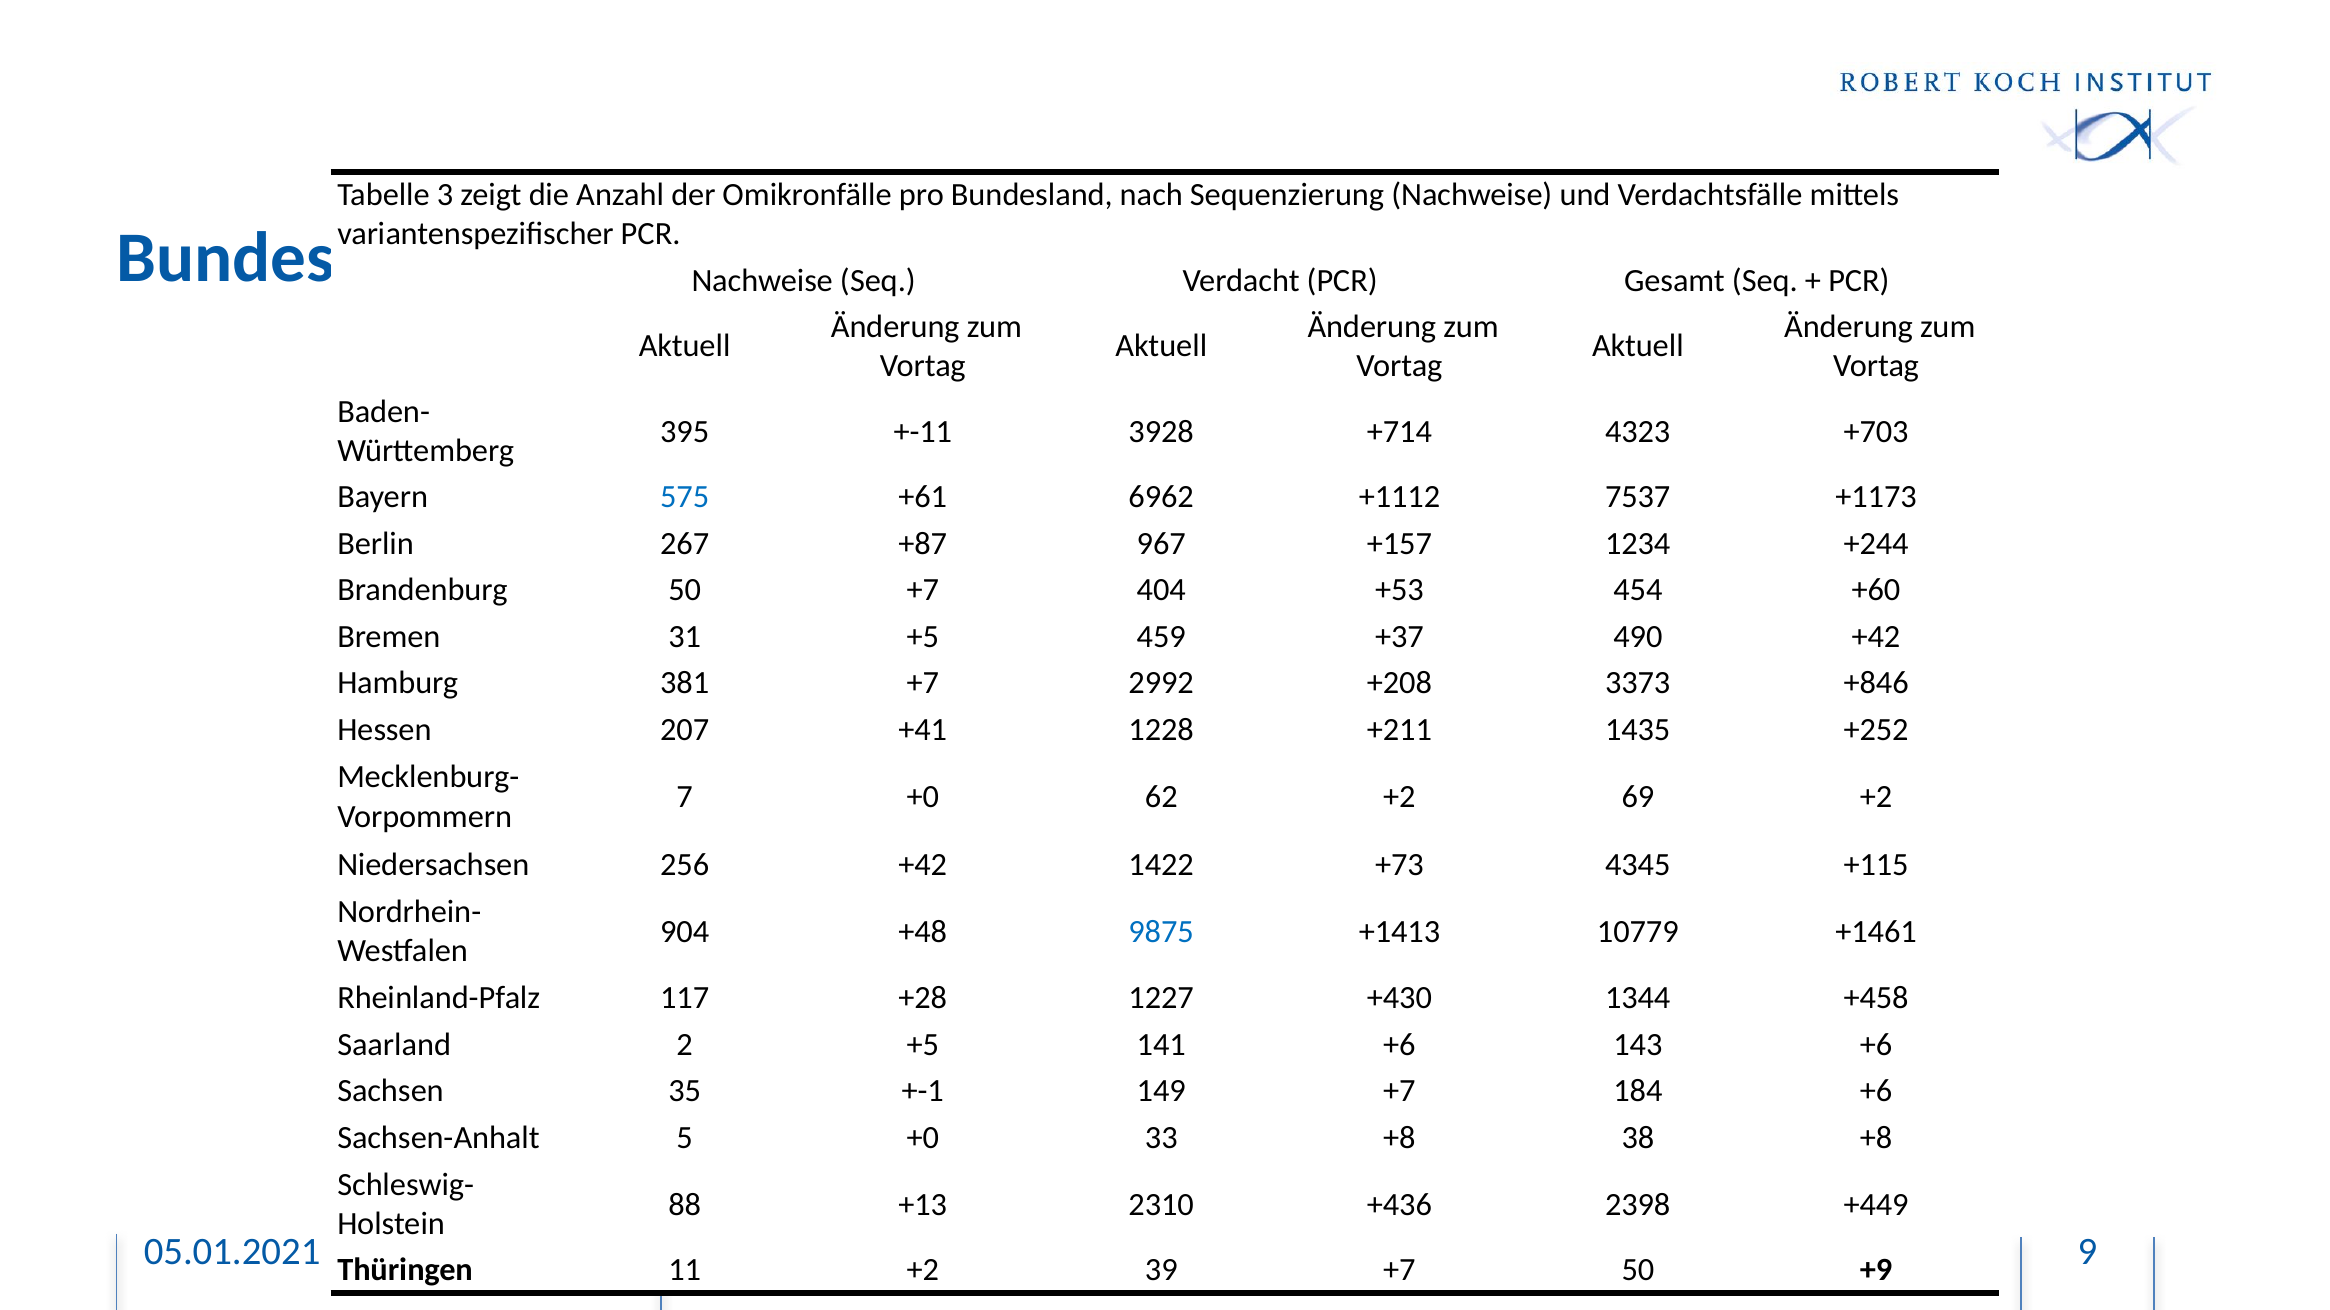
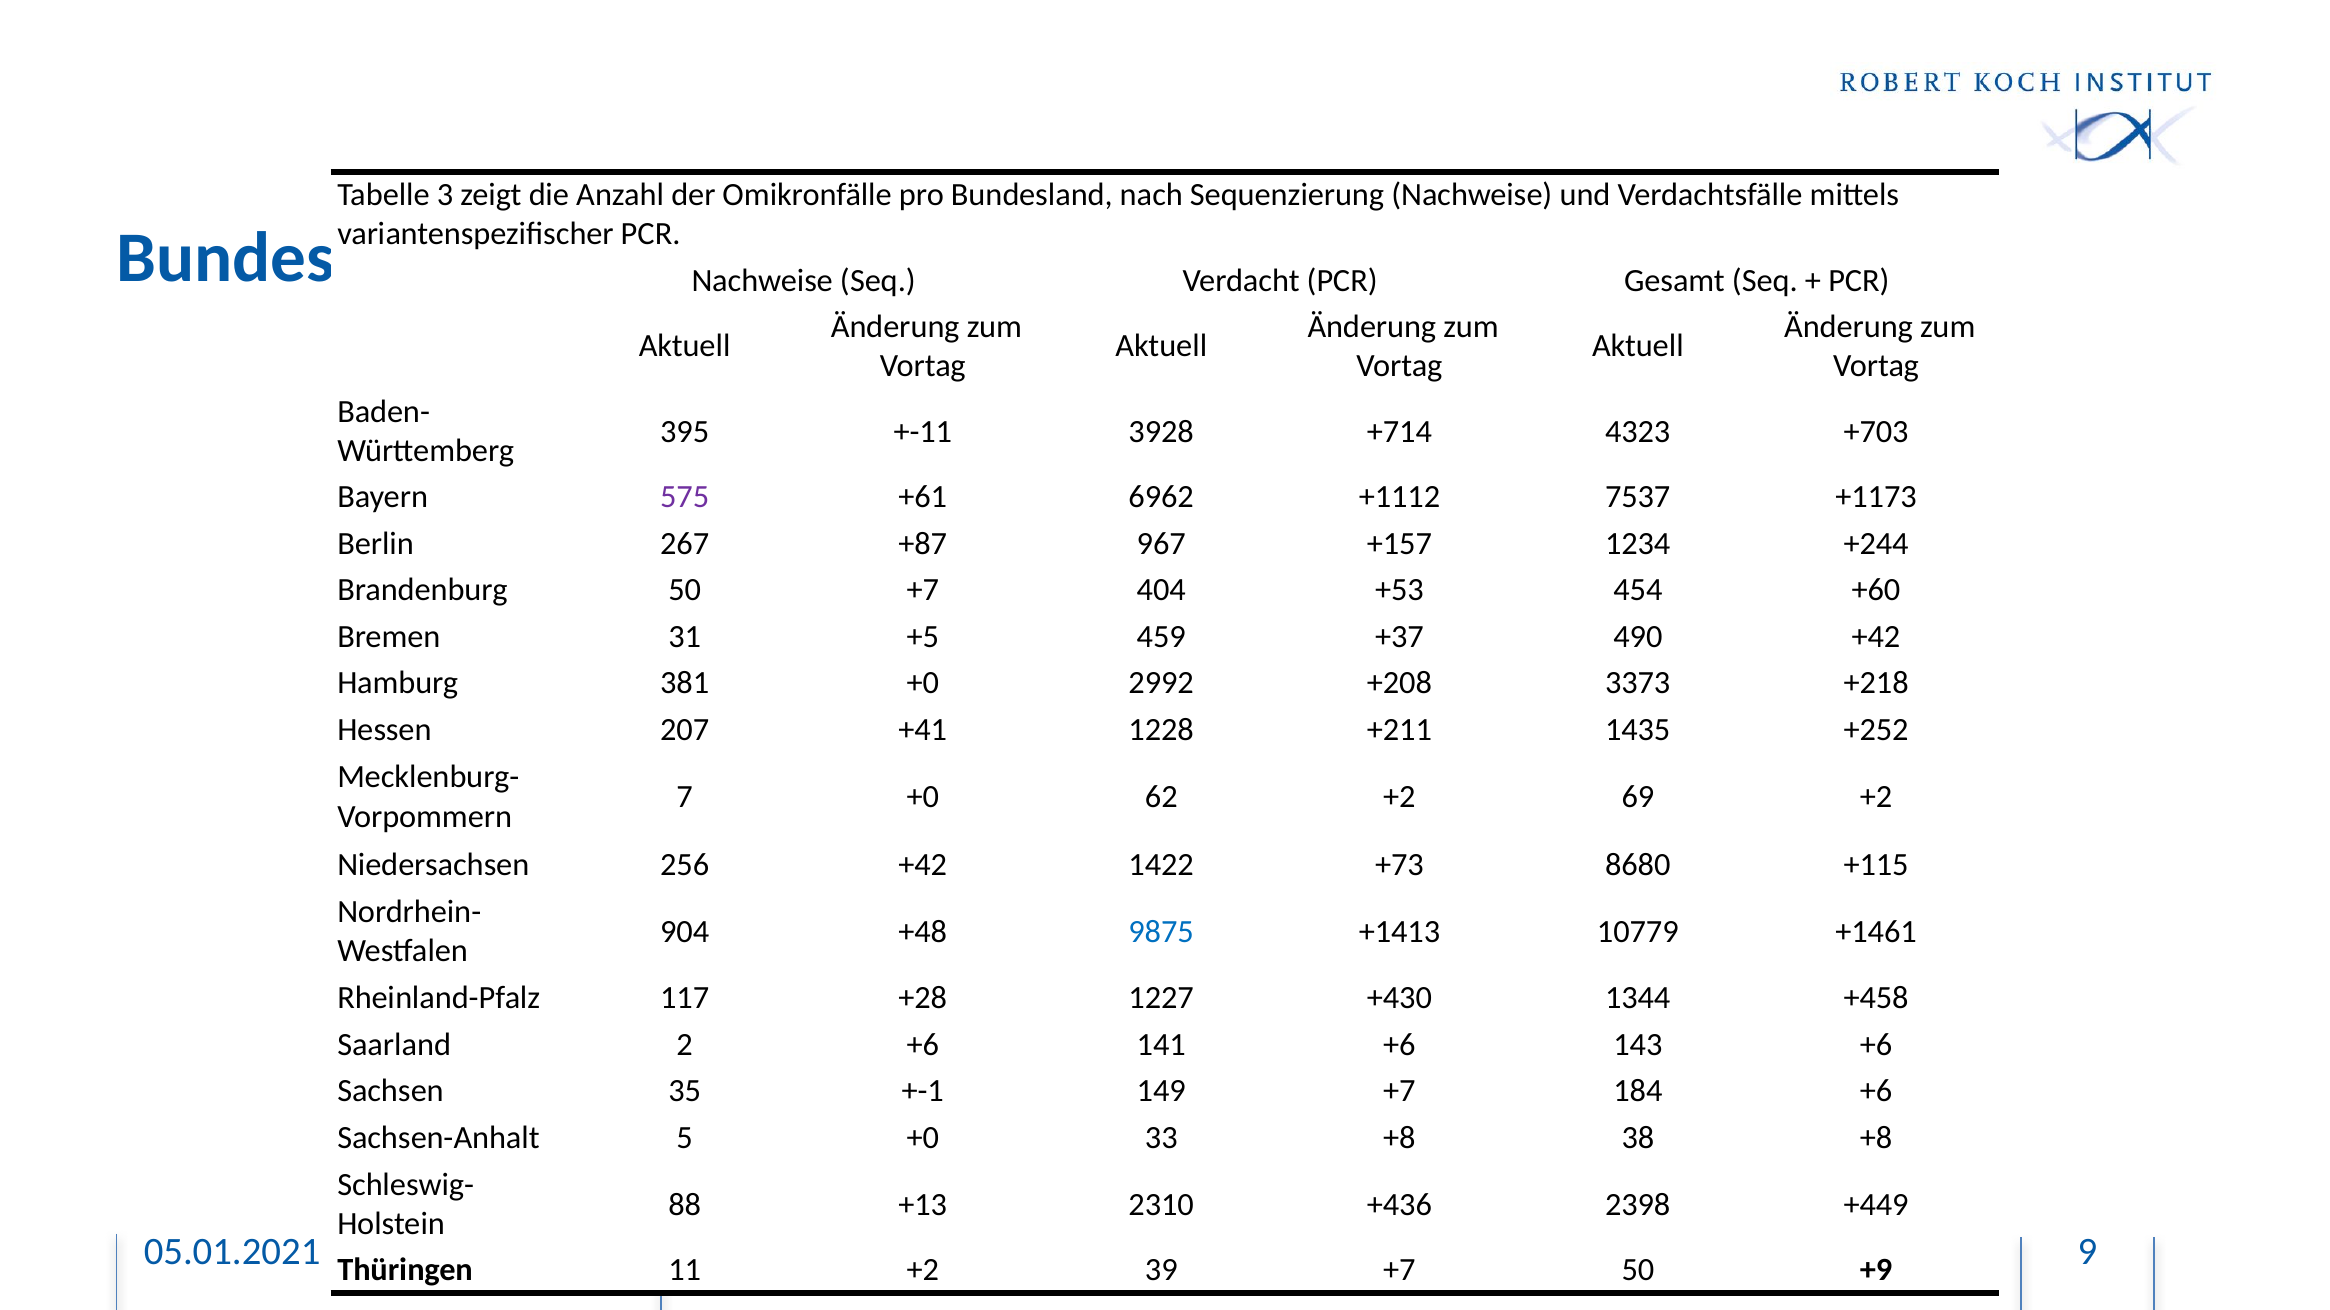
575 colour: blue -> purple (685, 498)
381 +7: +7 -> +0 (923, 684)
+846: +846 -> +218 (1876, 684)
4345: 4345 -> 8680 (1638, 865)
2 +5: +5 -> +6 (923, 1045)
